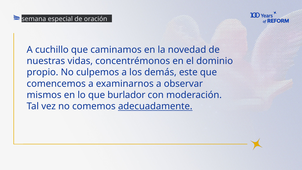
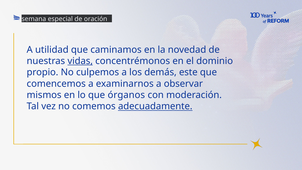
cuchillo: cuchillo -> utilidad (52, 50)
vidas underline: none -> present (80, 61)
burlador: burlador -> órganos (126, 95)
